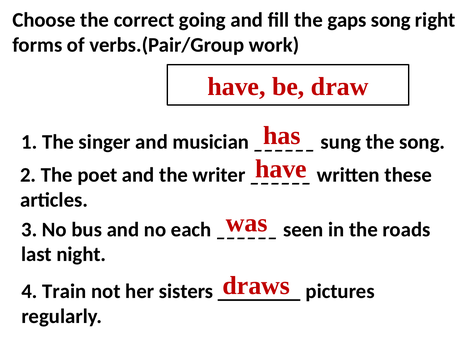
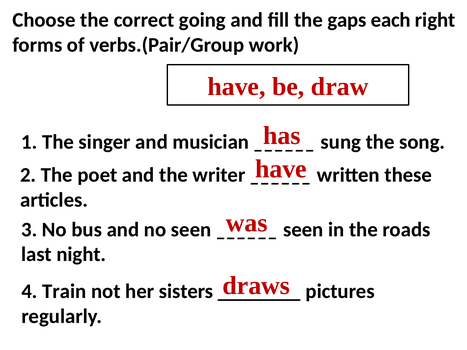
gaps song: song -> each (391, 20)
no each: each -> seen (191, 230)
